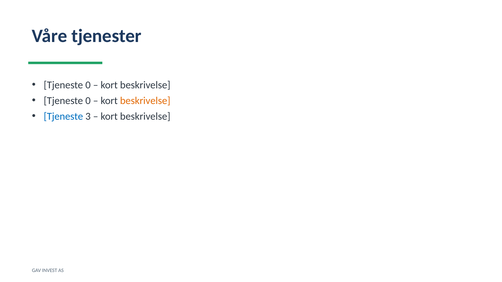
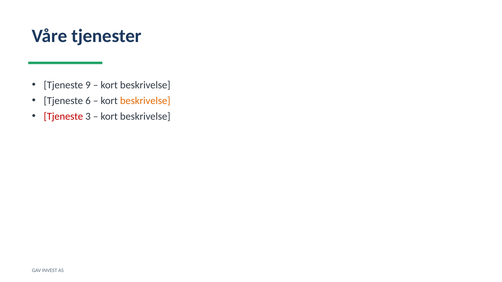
0: 0 -> 9 (88, 85)
0: 0 -> 6 (88, 101)
Tjeneste colour: blue -> red (63, 116)
